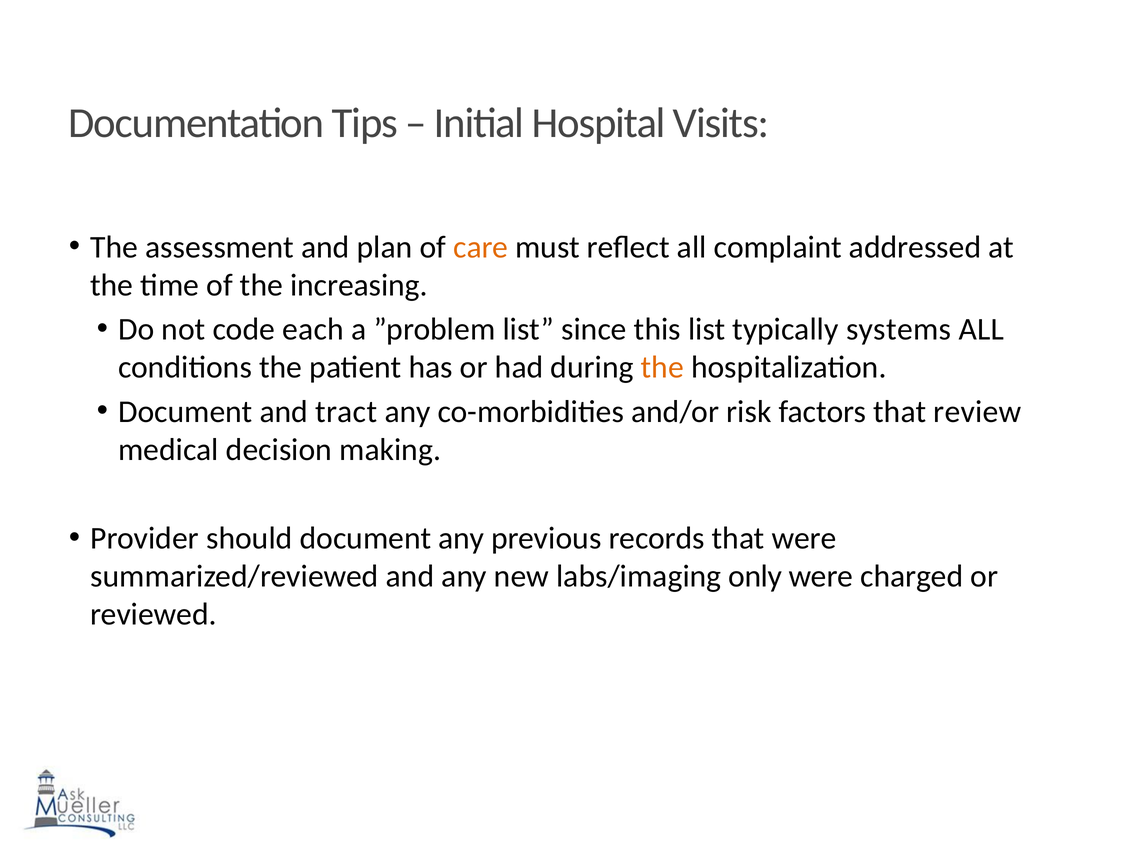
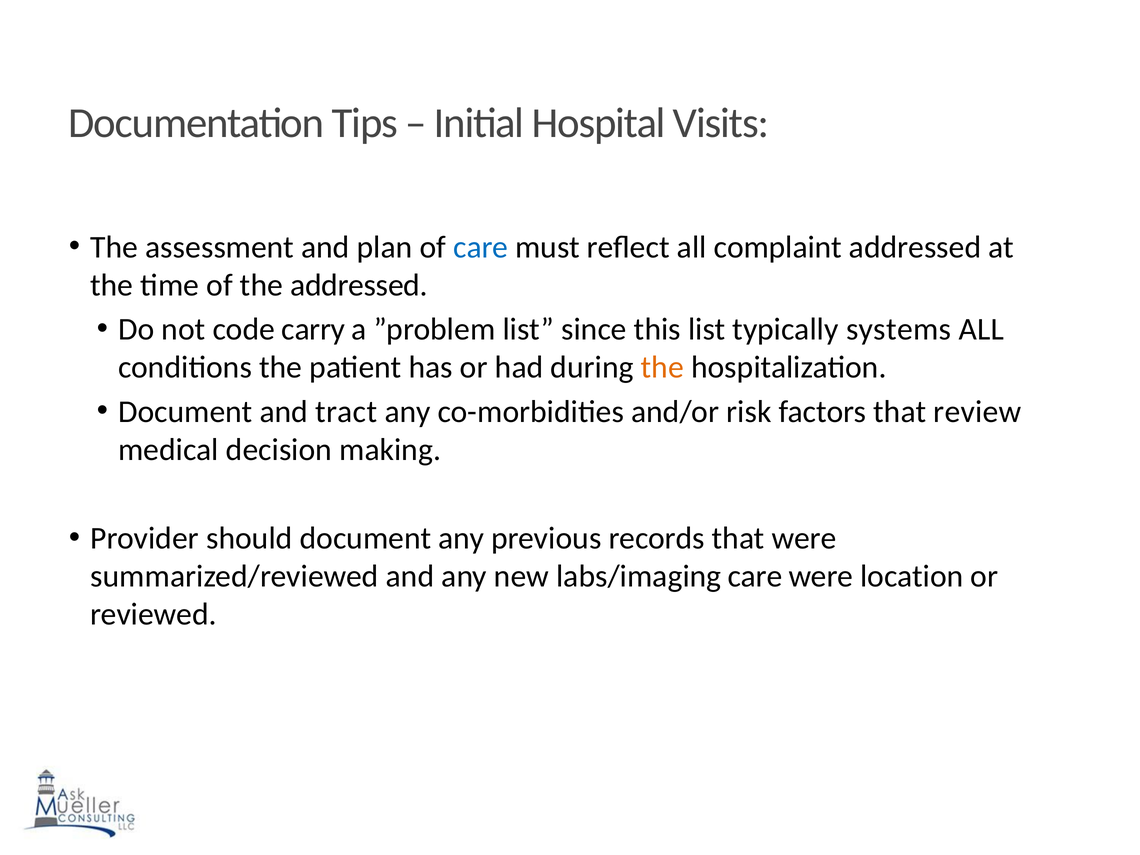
care colour: orange -> blue (481, 247)
the increasing: increasing -> addressed (359, 285)
each: each -> carry (313, 329)
labs/imaging only: only -> care (755, 577)
charged: charged -> location (912, 577)
